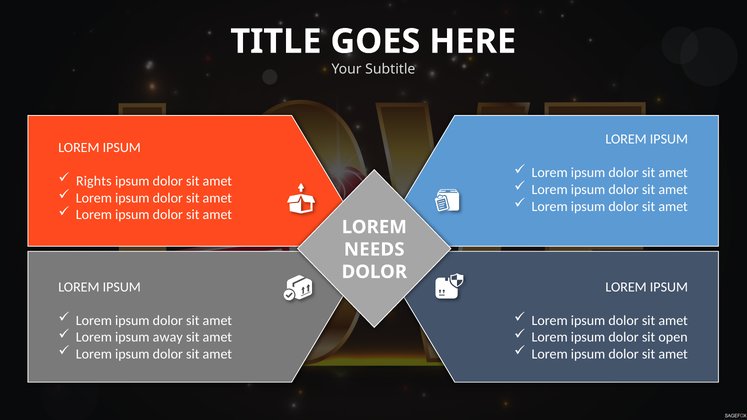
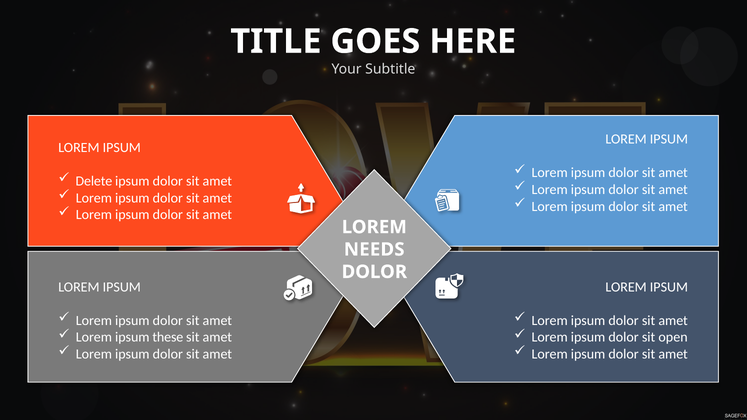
Rights: Rights -> Delete (94, 181)
away: away -> these (168, 337)
